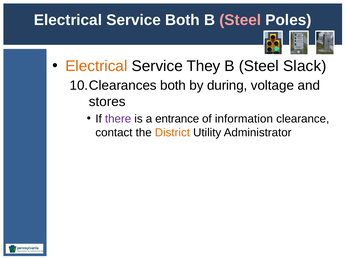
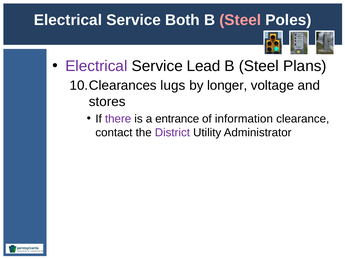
Electrical colour: orange -> purple (96, 66)
They: They -> Lead (204, 66)
Slack: Slack -> Plans (305, 66)
both: both -> lugs (173, 85)
during: during -> longer (227, 85)
District colour: orange -> purple (172, 132)
